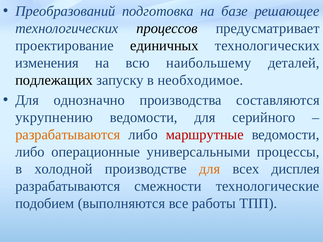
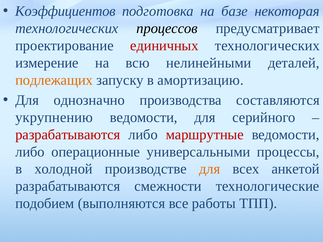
Преобразований: Преобразований -> Коэффициентов (65, 11)
решающее: решающее -> некоторая (287, 11)
единичных colour: black -> red (164, 46)
изменения: изменения -> измерение (47, 63)
наибольшему: наибольшему -> нелинейными (209, 63)
подлежащих colour: black -> orange (54, 80)
необходимое: необходимое -> амортизацию (201, 80)
разрабатываются colour: orange -> red (68, 135)
дисплея: дисплея -> анкетой (296, 169)
